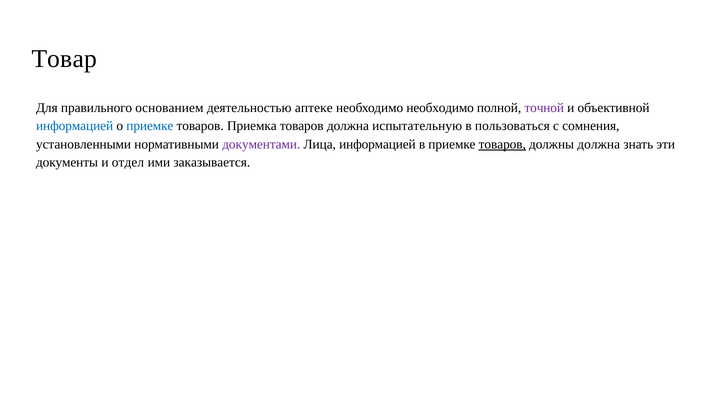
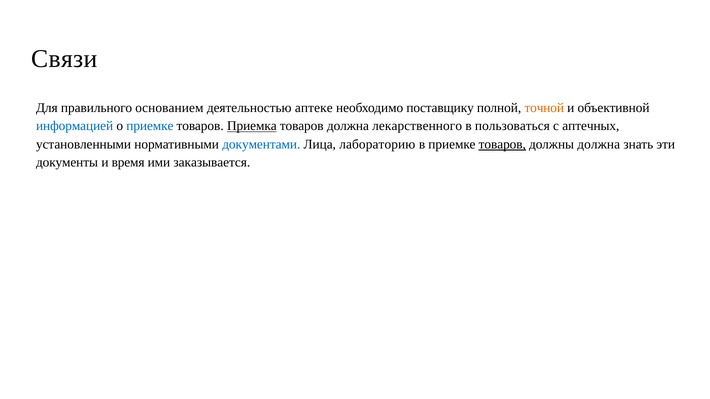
Товар: Товар -> Связи (64, 59)
необходимо необходимо: необходимо -> поставщику (440, 108)
точной colour: purple -> orange (544, 108)
Приемка underline: none -> present (252, 126)
испытательную: испытательную -> лекарственного (417, 126)
сомнения: сомнения -> аптечных (591, 126)
документами colour: purple -> blue (261, 144)
Лица информацией: информацией -> лабораторию (377, 144)
отдел: отдел -> время (128, 163)
